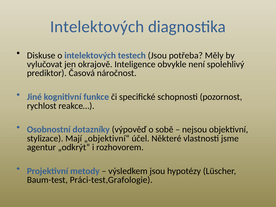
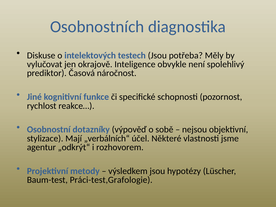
Intelektových: Intelektových -> Osobnostních (97, 27)
„objektivní“: „objektivní“ -> „verbálních“ (107, 138)
